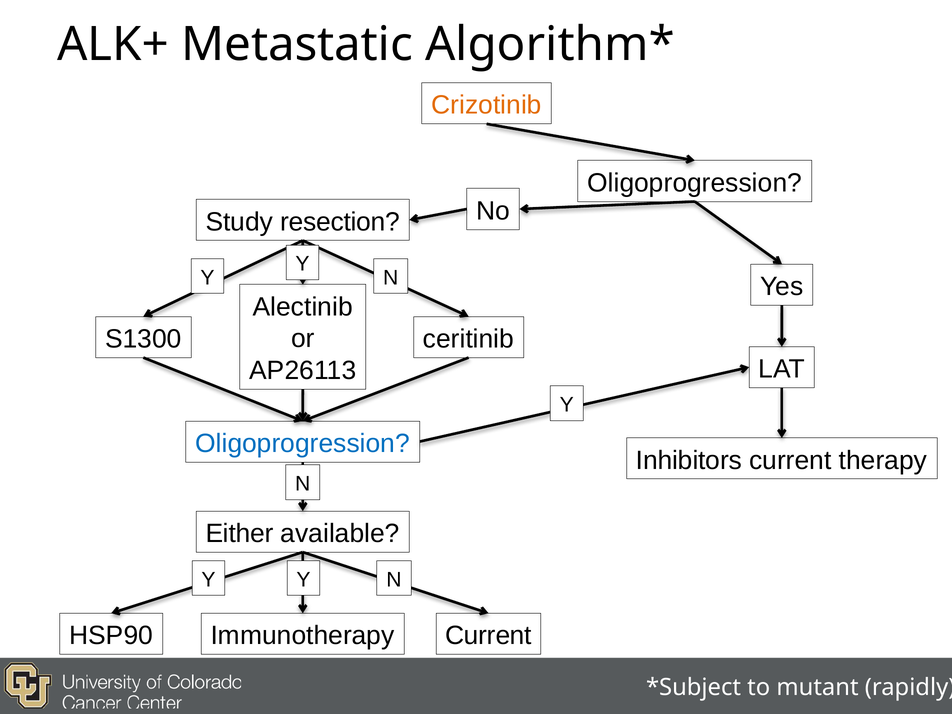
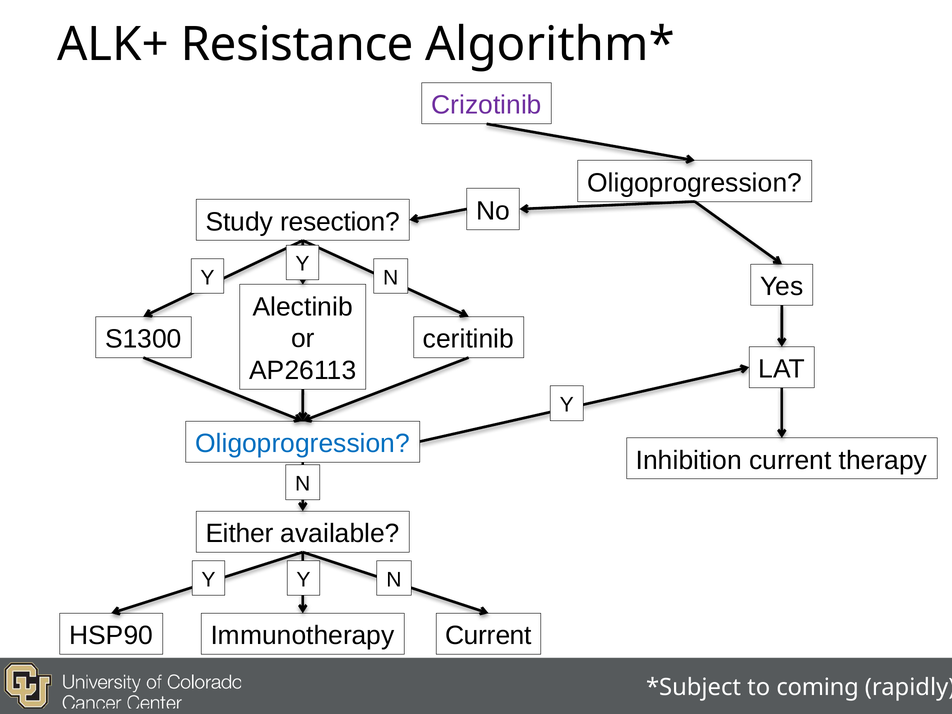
Metastatic: Metastatic -> Resistance (297, 45)
Crizotinib colour: orange -> purple (486, 105)
Inhibitors: Inhibitors -> Inhibition (689, 460)
mutant: mutant -> coming (818, 688)
